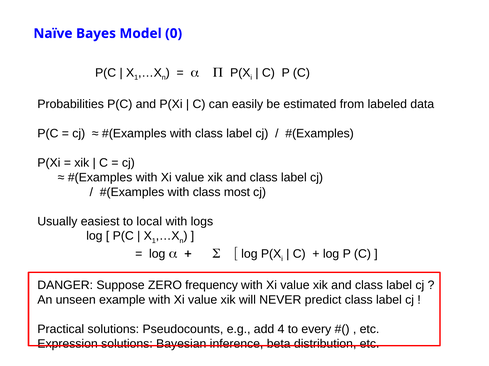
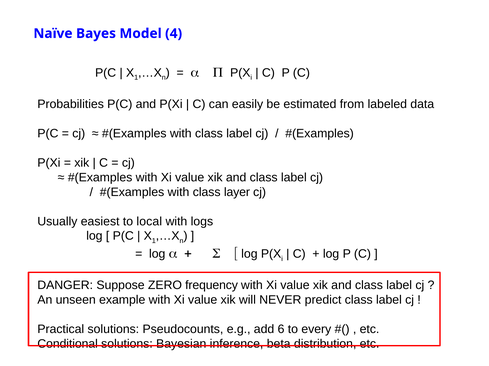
0: 0 -> 4 (174, 34)
most: most -> layer (237, 192)
4: 4 -> 6 (281, 330)
Expression: Expression -> Conditional (68, 345)
